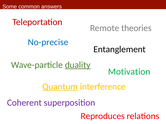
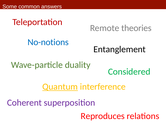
No-precise: No-precise -> No-notions (48, 42)
duality underline: present -> none (78, 65)
Motivation: Motivation -> Considered (129, 72)
